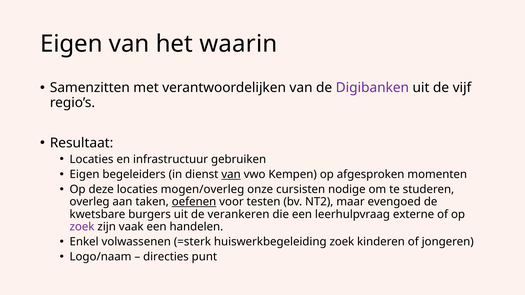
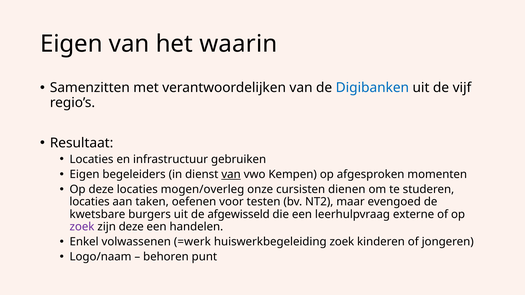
Digibanken colour: purple -> blue (372, 88)
nodige: nodige -> dienen (347, 190)
overleg: overleg -> locaties (90, 202)
oefenen underline: present -> none (194, 202)
verankeren: verankeren -> afgewisseld (239, 214)
zijn vaak: vaak -> deze (131, 227)
=sterk: =sterk -> =werk (192, 242)
directies: directies -> behoren (166, 257)
